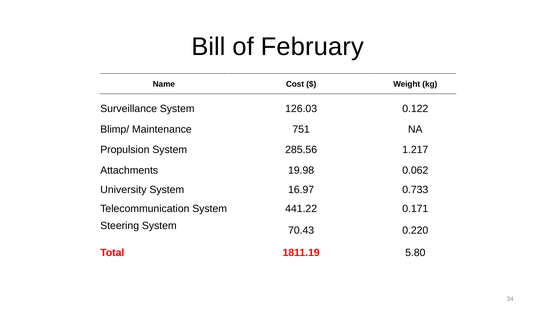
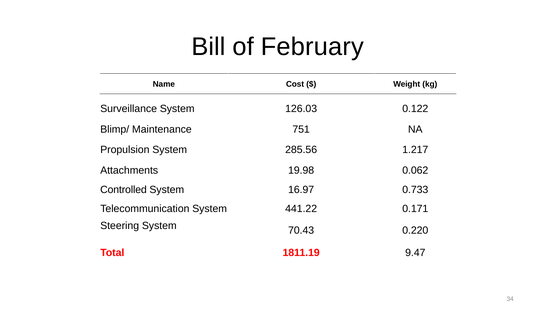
University: University -> Controlled (123, 190)
5.80: 5.80 -> 9.47 (415, 253)
